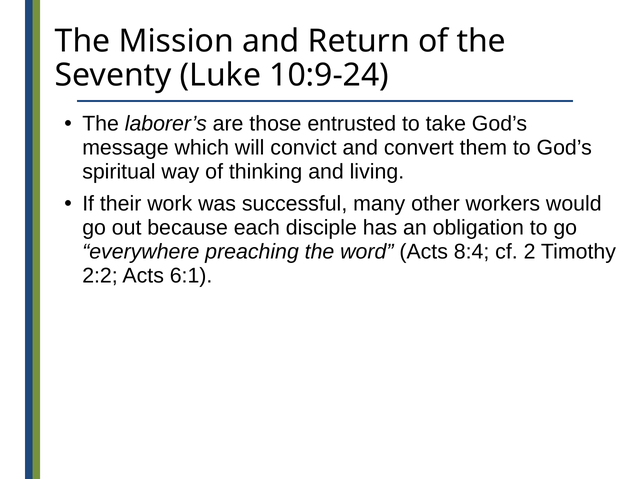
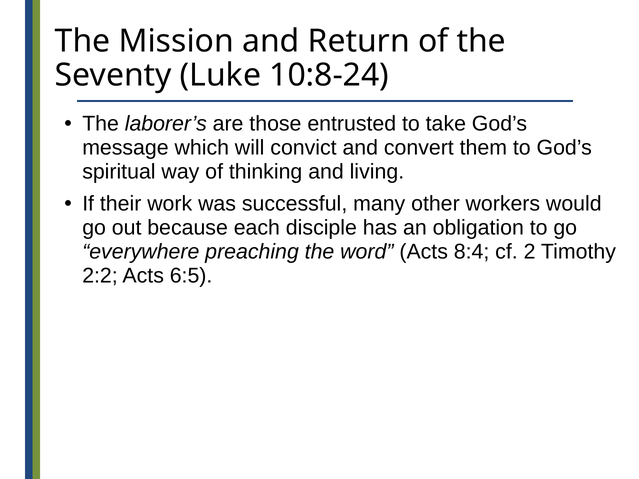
10:9-24: 10:9-24 -> 10:8-24 (329, 75)
6:1: 6:1 -> 6:5 (191, 276)
